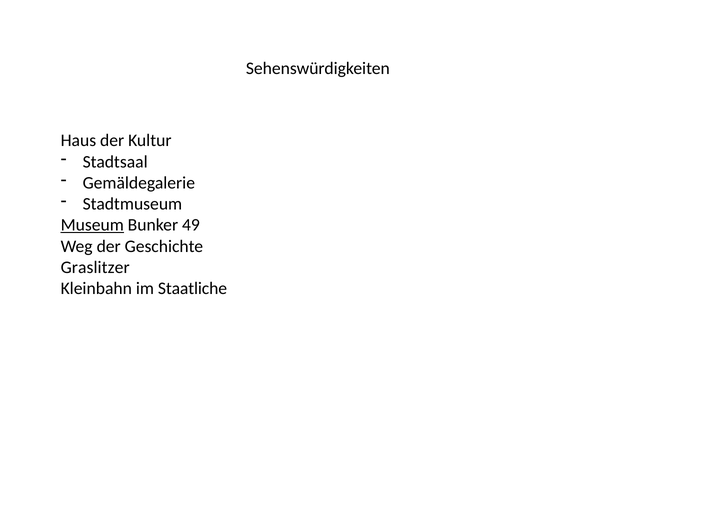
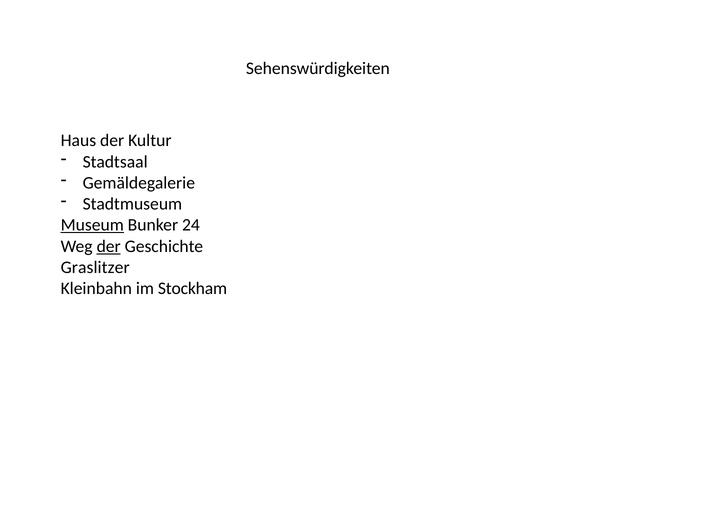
49: 49 -> 24 (191, 225)
der underline: none -> present (109, 246)
Staatliche: Staatliche -> Stockham (193, 288)
